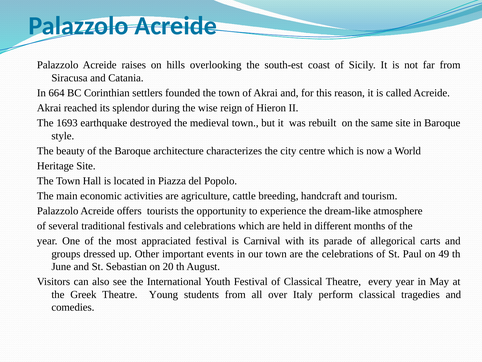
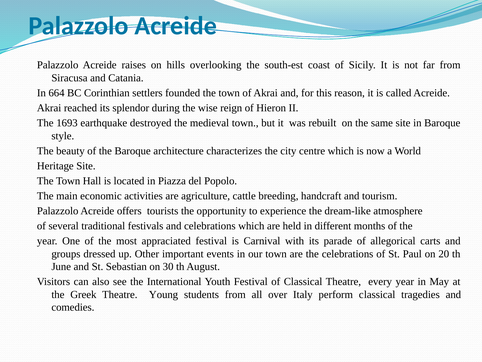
49: 49 -> 20 (444, 253)
20: 20 -> 30 (168, 266)
